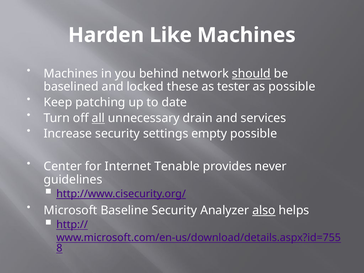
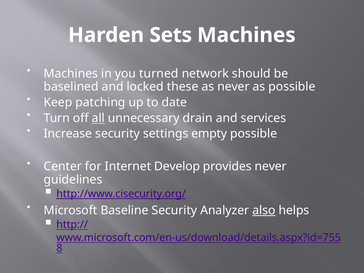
Like: Like -> Sets (171, 35)
behind: behind -> turned (159, 74)
should underline: present -> none (251, 74)
as tester: tester -> never (233, 87)
Tenable: Tenable -> Develop (177, 166)
